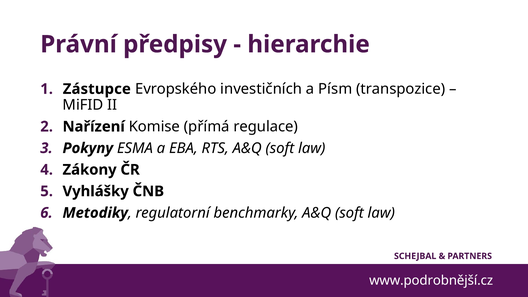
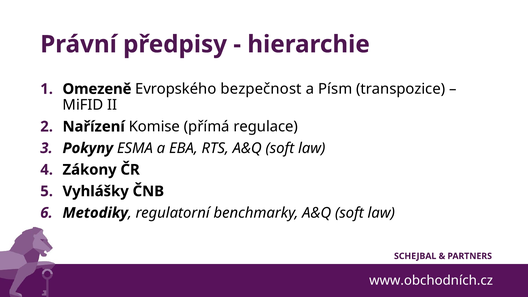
Zástupce: Zástupce -> Omezeně (97, 89)
investičních: investičních -> bezpečnost (261, 89)
www.podrobnější.cz: www.podrobnější.cz -> www.obchodních.cz (431, 280)
